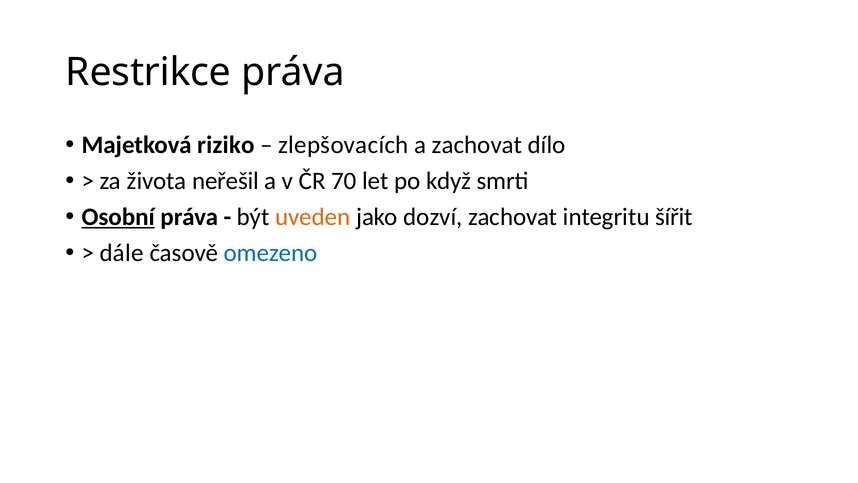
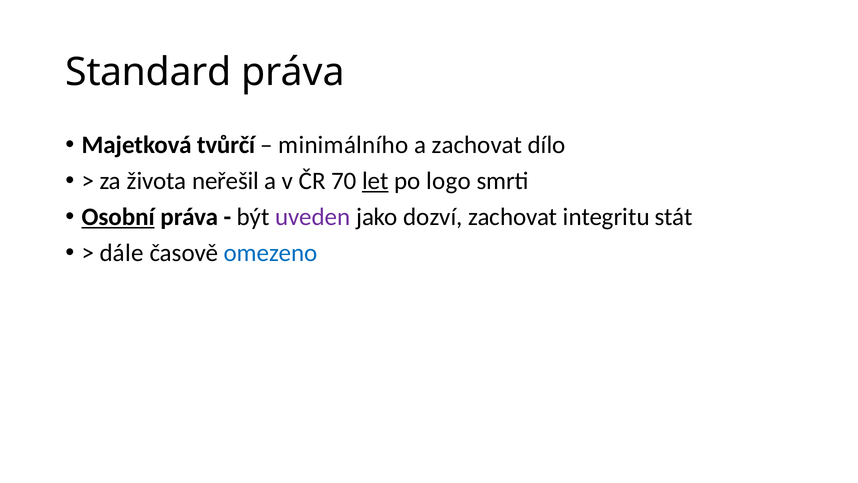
Restrikce: Restrikce -> Standard (148, 72)
riziko: riziko -> tvůrčí (226, 145)
zlepšovacích: zlepšovacích -> minimálního (343, 145)
let underline: none -> present (375, 181)
když: když -> logo (448, 181)
uveden colour: orange -> purple (313, 217)
šířit: šířit -> stát (674, 217)
